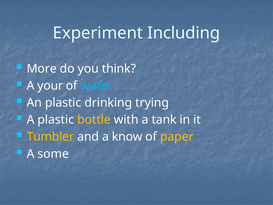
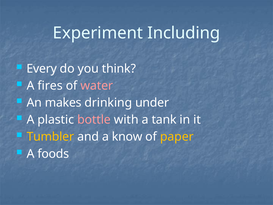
More: More -> Every (42, 69)
your: your -> fires (50, 86)
water colour: light blue -> pink (97, 86)
An plastic: plastic -> makes (63, 103)
trying: trying -> under (152, 103)
bottle colour: yellow -> pink (94, 120)
some: some -> foods (53, 154)
